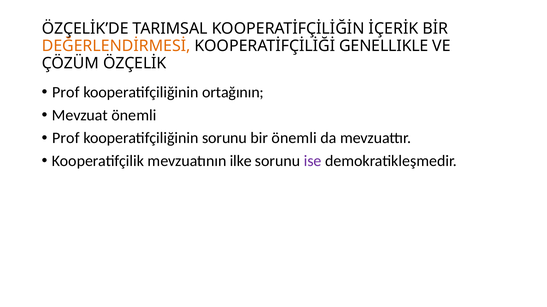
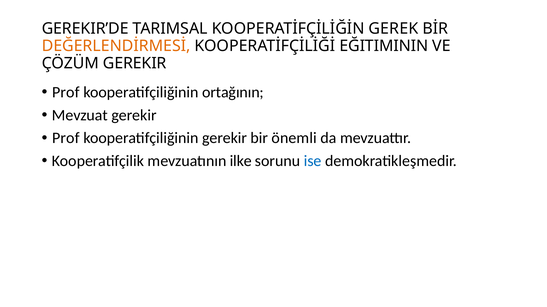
ÖZÇELİK’DE: ÖZÇELİK’DE -> GEREKIR’DE (85, 29)
İÇERİK: İÇERİK -> GEREK (393, 29)
GENELLIKLE: GENELLIKLE -> EĞITIMININ (384, 46)
ÇÖZÜM ÖZÇELİK: ÖZÇELİK -> GEREKIR (135, 63)
Mevzuat önemli: önemli -> gerekir (134, 115)
kooperatifçiliğinin sorunu: sorunu -> gerekir (225, 138)
ise colour: purple -> blue (313, 161)
